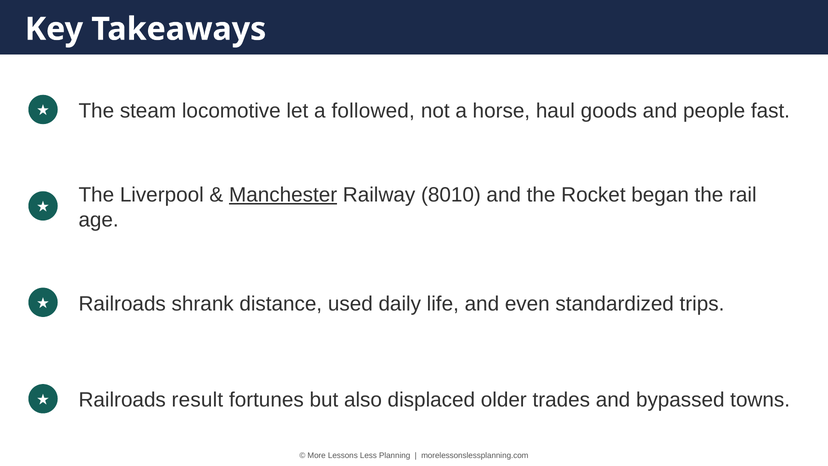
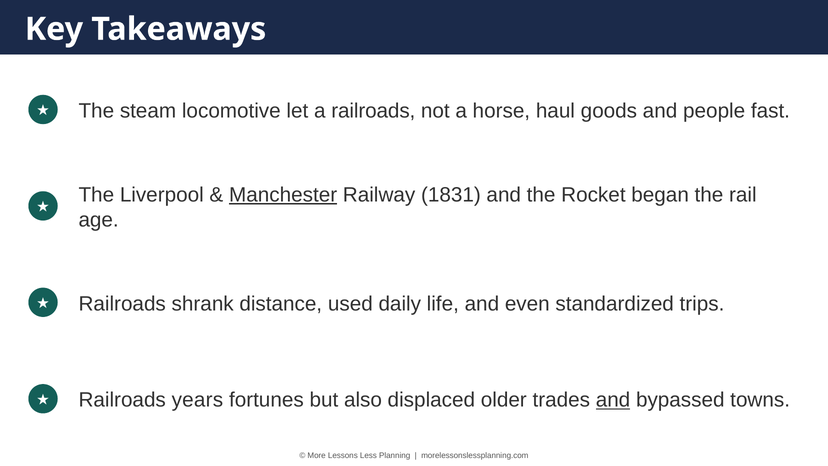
a followed: followed -> railroads (373, 111)
8010: 8010 -> 1831 (451, 195)
result: result -> years (197, 400)
and underline: none -> present (613, 400)
